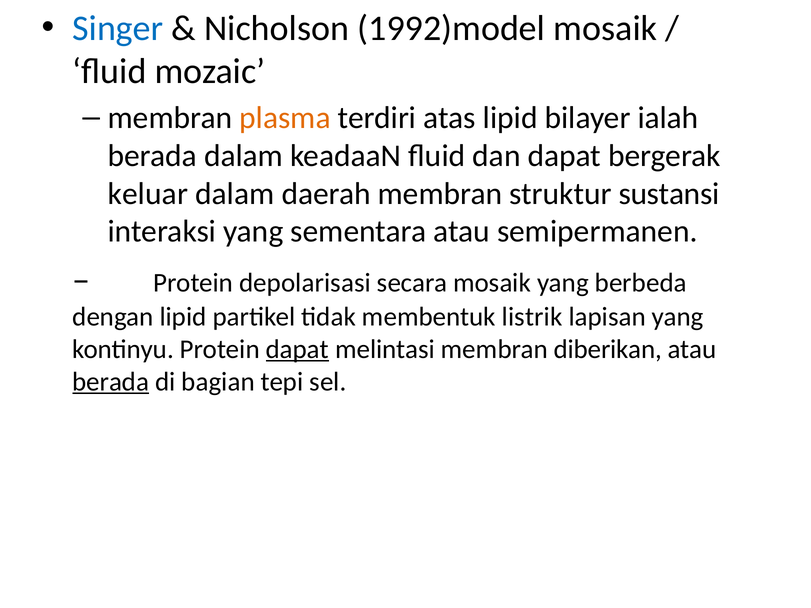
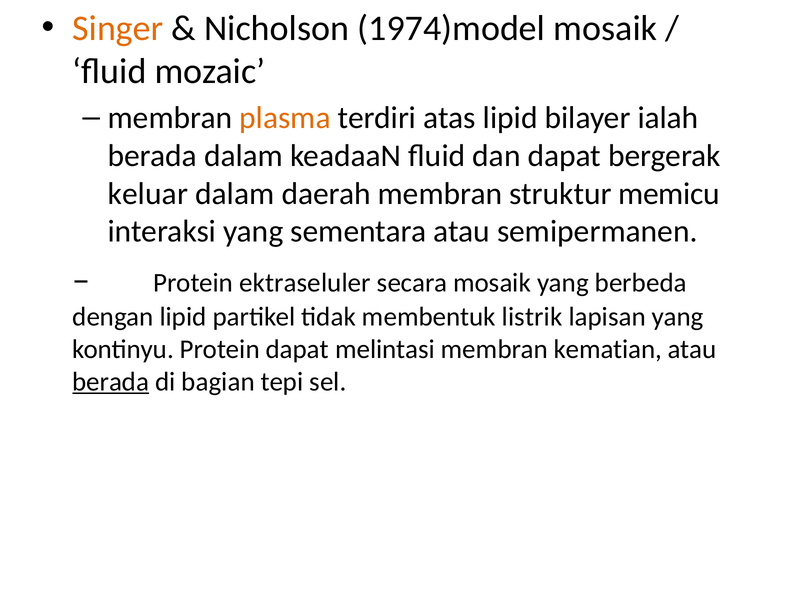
Singer colour: blue -> orange (118, 28)
1992)model: 1992)model -> 1974)model (451, 28)
sustansi: sustansi -> memicu (669, 194)
depolarisasi: depolarisasi -> ektraseluler (305, 283)
dapat underline: present -> none (297, 349)
diberikan: diberikan -> kematian (608, 349)
